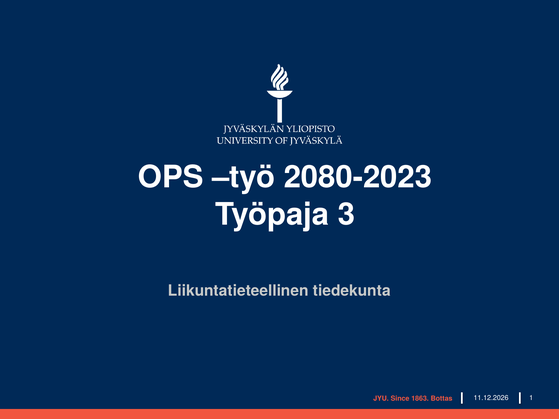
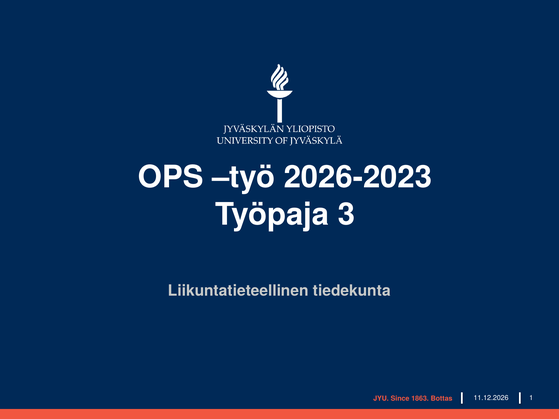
2080-2023: 2080-2023 -> 2026-2023 (358, 177)
